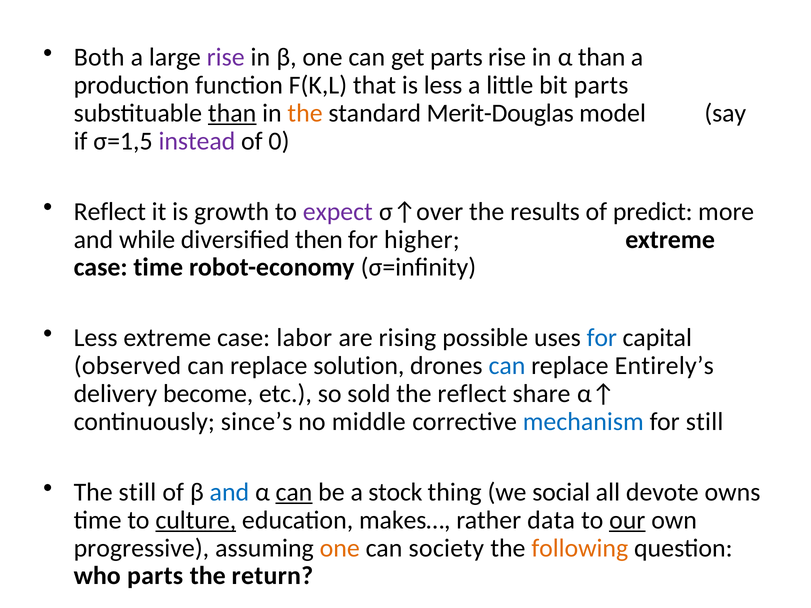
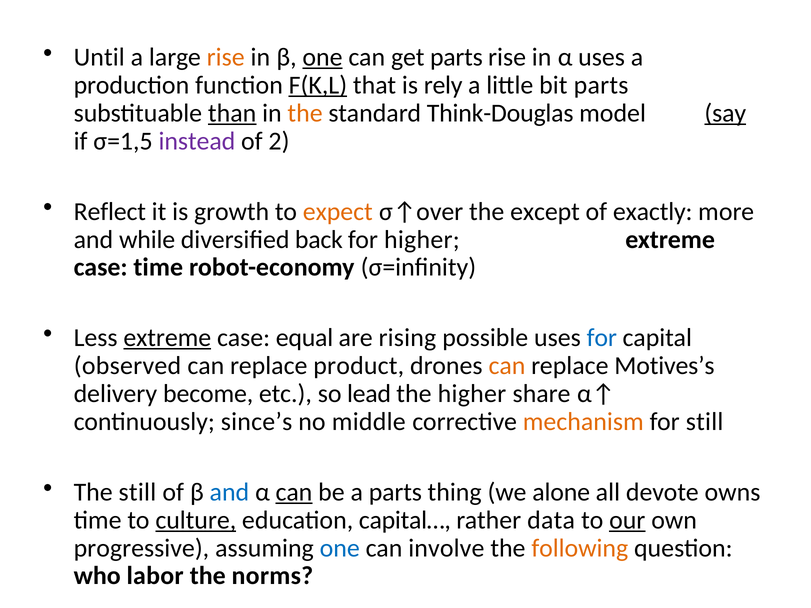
Both: Both -> Until (99, 57)
rise colour: purple -> orange (226, 57)
one underline: none -> present (322, 57)
α than: than -> uses (602, 57)
F(K,L underline: none -> present (318, 85)
is less: less -> rely (443, 85)
Merit-Douglas: Merit-Douglas -> Think-Douglas (500, 113)
say underline: none -> present (725, 113)
0: 0 -> 2 (279, 141)
expect colour: purple -> orange (338, 212)
results: results -> except (545, 212)
predict: predict -> exactly (653, 212)
then: then -> back (319, 240)
extreme underline: none -> present (167, 338)
labor: labor -> equal (305, 338)
solution: solution -> product (359, 366)
can colour: blue -> orange (507, 366)
Entirely’s: Entirely’s -> Motives’s (664, 366)
sold: sold -> lead (369, 394)
the reflect: reflect -> higher (472, 394)
mechanism colour: blue -> orange (583, 422)
a stock: stock -> parts (395, 492)
social: social -> alone (561, 492)
makes…: makes… -> capital… (405, 520)
one colour: orange -> blue (340, 548)
society: society -> involve (446, 548)
who parts: parts -> labor (155, 576)
return: return -> norms (272, 576)
